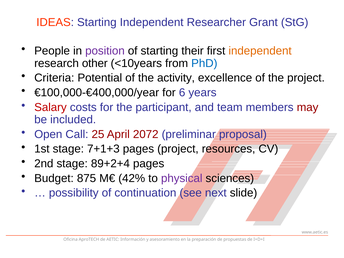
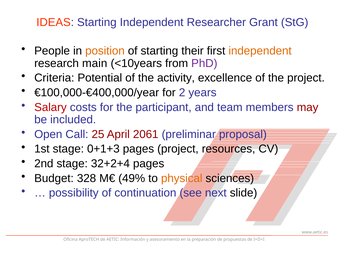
position colour: purple -> orange (105, 51)
other: other -> main (95, 63)
PhD colour: blue -> purple (204, 63)
6: 6 -> 2 (182, 93)
2072: 2072 -> 2061 (146, 134)
7+1+3: 7+1+3 -> 0+1+3 (103, 149)
89+2+4: 89+2+4 -> 32+2+4 (110, 164)
875: 875 -> 328 (87, 178)
42%: 42% -> 49% (132, 178)
physical colour: purple -> orange (182, 178)
